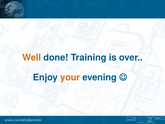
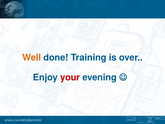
your colour: orange -> red (70, 77)
